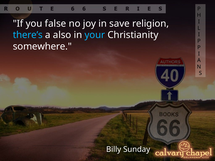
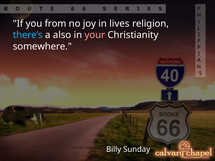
false: false -> from (56, 24)
save: save -> lives (119, 24)
your colour: light blue -> pink (95, 35)
